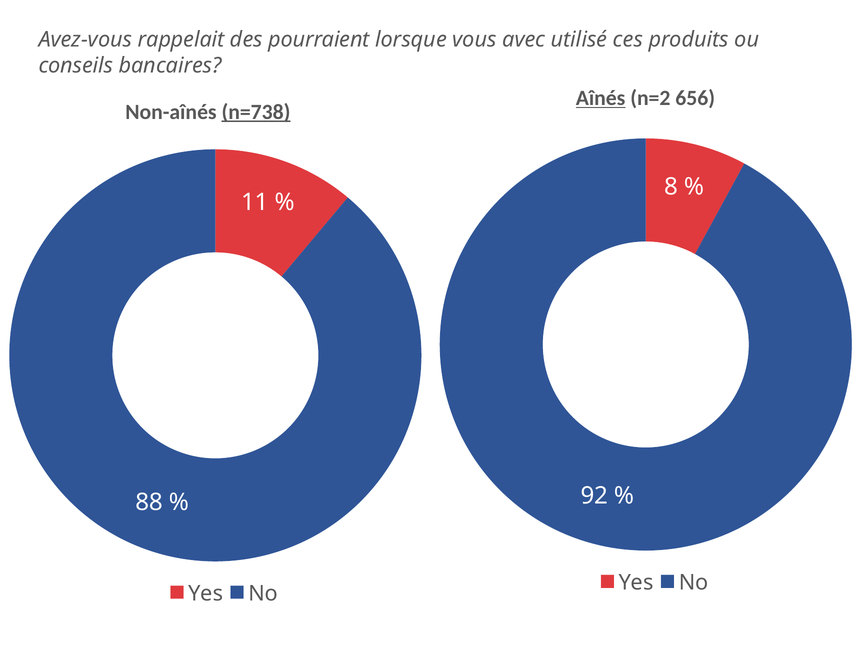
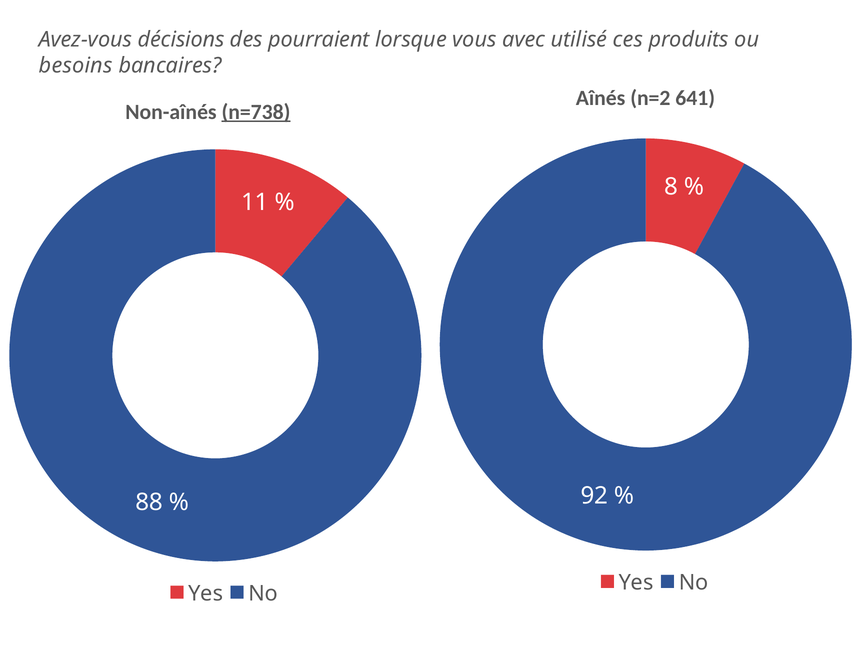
rappelait: rappelait -> décisions (181, 40)
conseils: conseils -> besoins (76, 66)
Aînés underline: present -> none (601, 98)
656: 656 -> 641 (695, 98)
